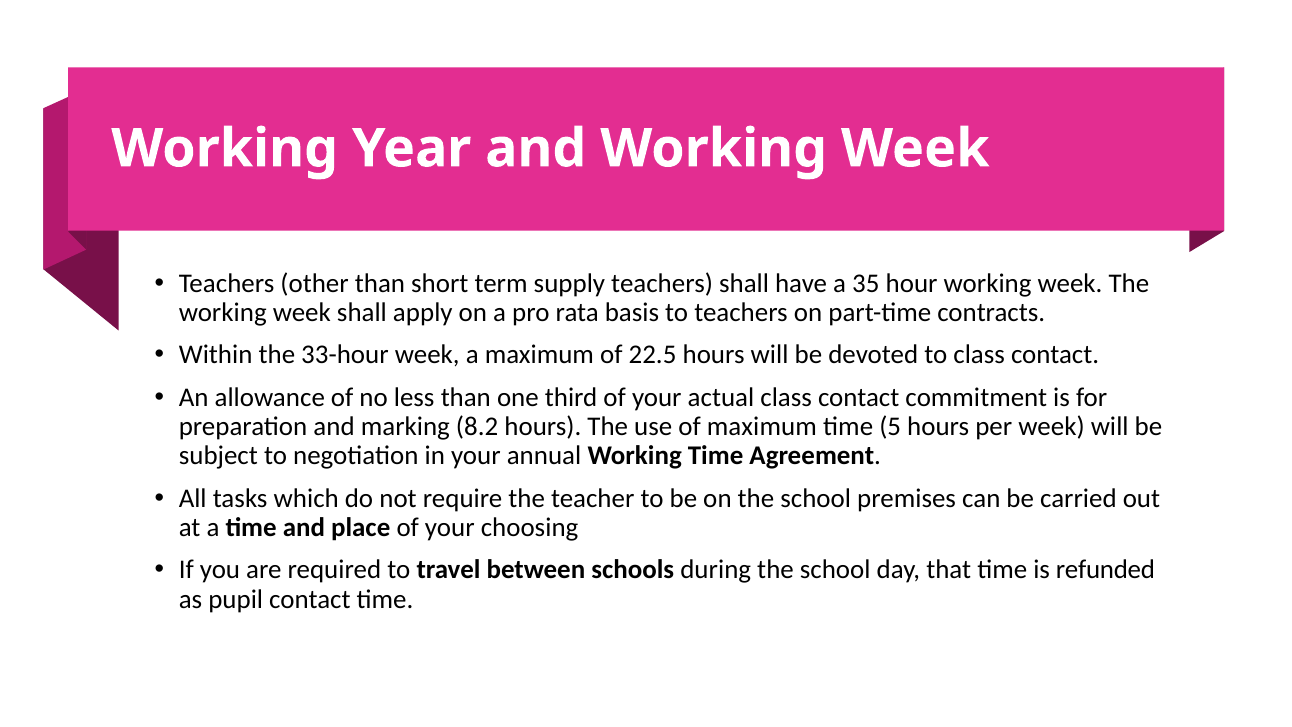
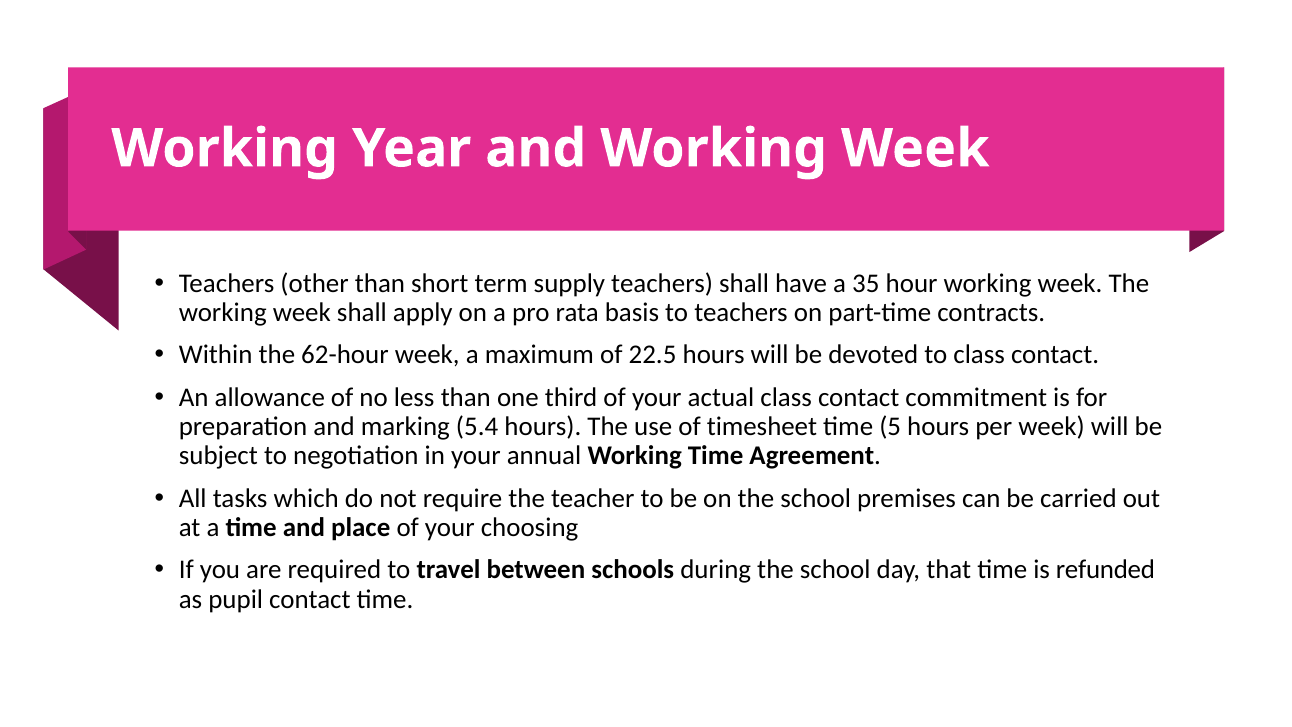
33-hour: 33-hour -> 62-hour (345, 355)
8.2: 8.2 -> 5.4 (477, 427)
of maximum: maximum -> timesheet (762, 427)
